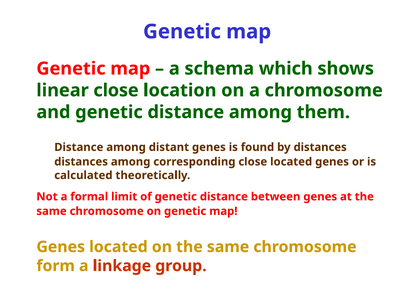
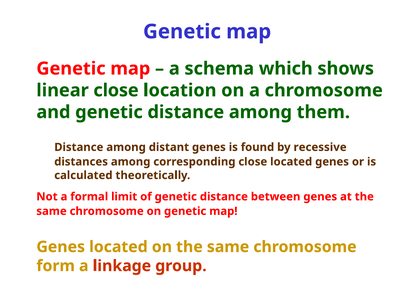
by distances: distances -> recessive (320, 147)
